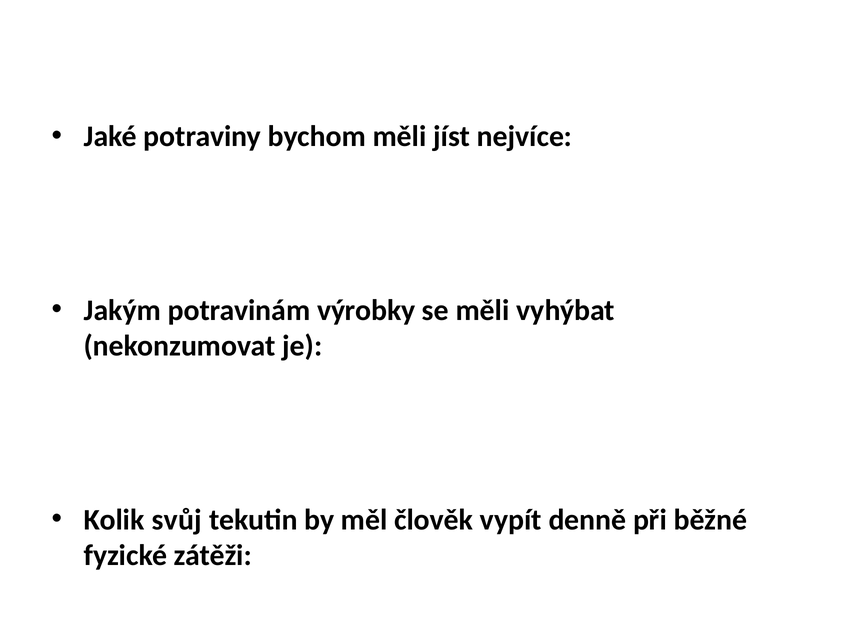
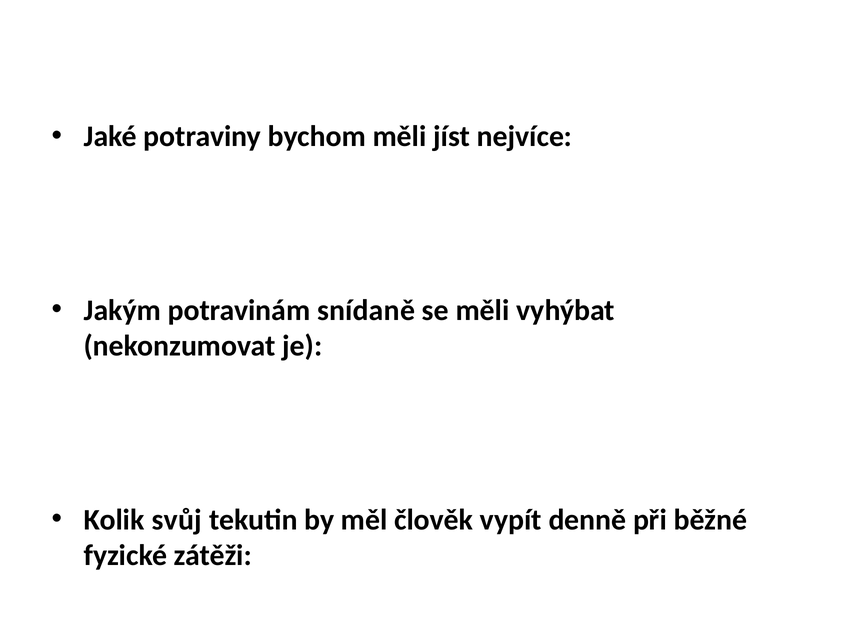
výrobky: výrobky -> snídaně (366, 310)
